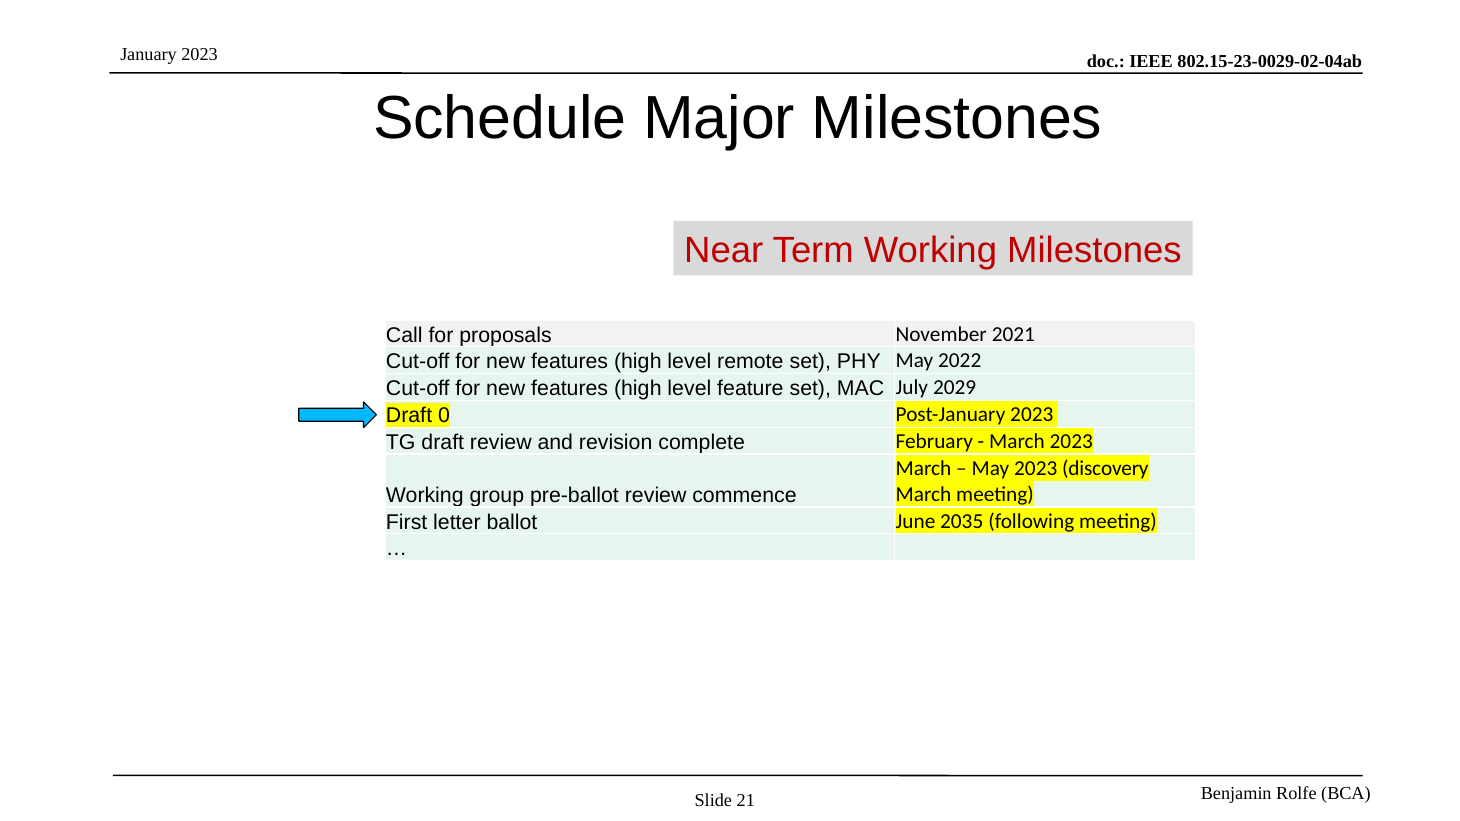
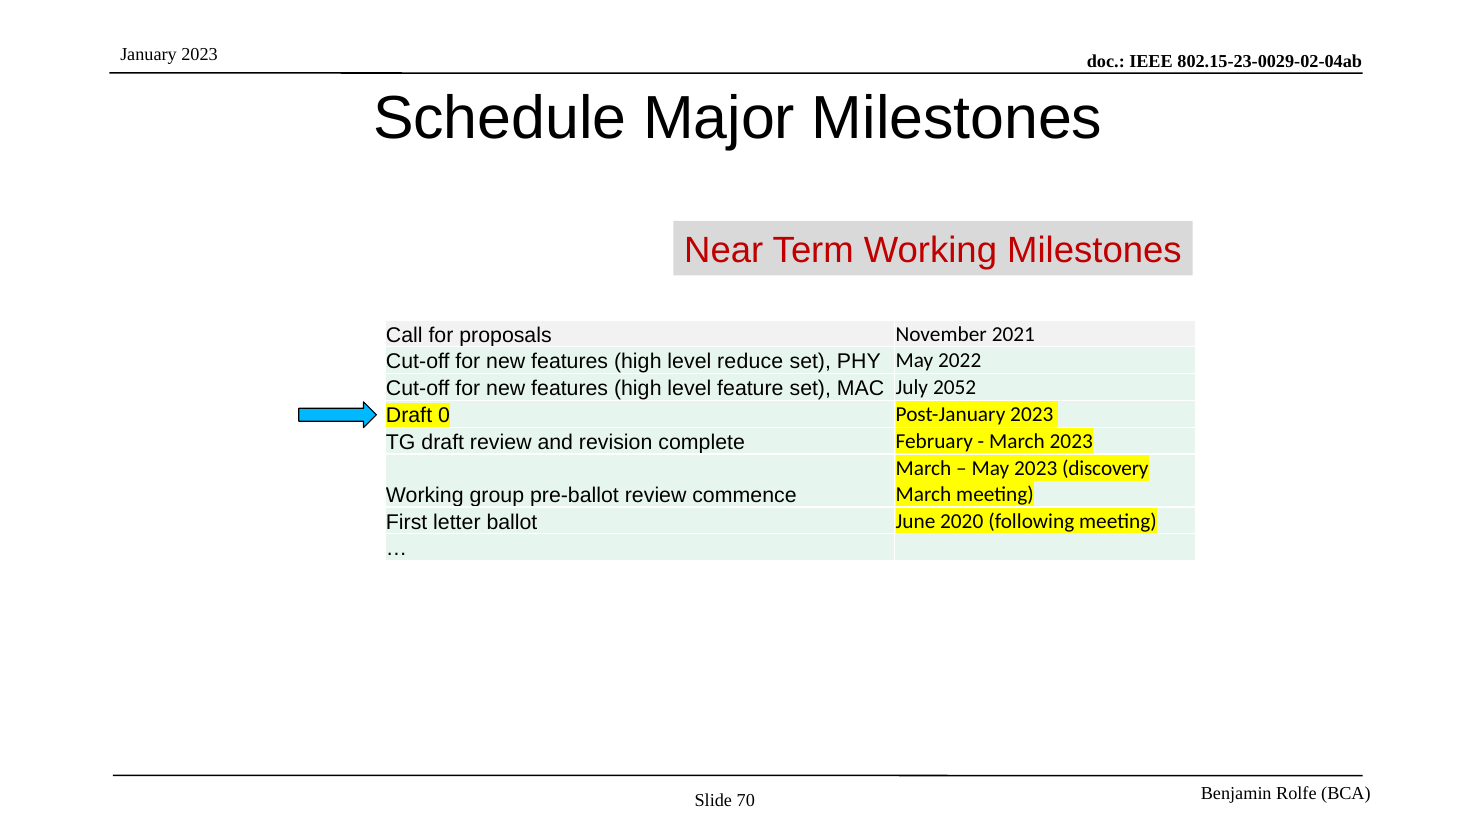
remote: remote -> reduce (750, 362)
2029: 2029 -> 2052 (955, 388)
2035: 2035 -> 2020 (962, 521)
21: 21 -> 70 (746, 801)
